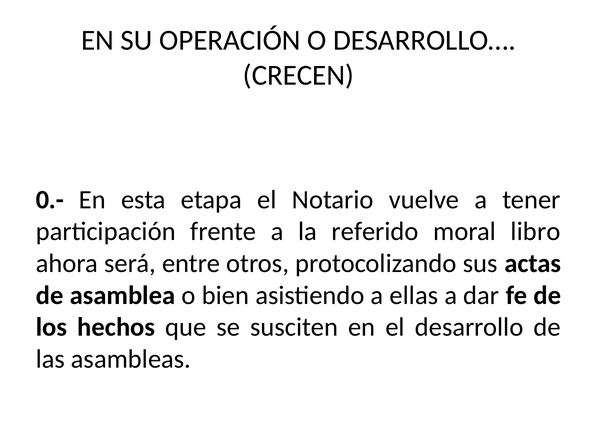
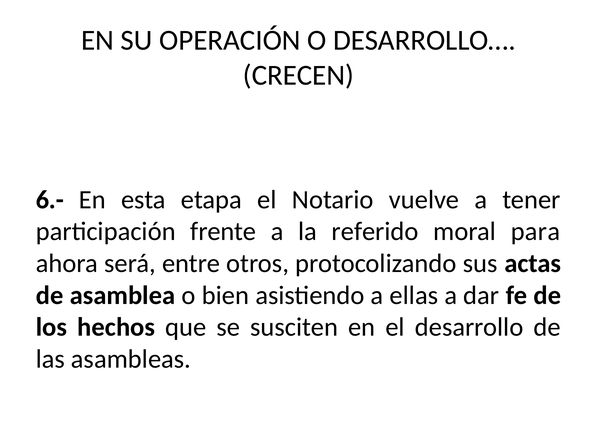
0.-: 0.- -> 6.- (50, 200)
libro: libro -> para (535, 231)
